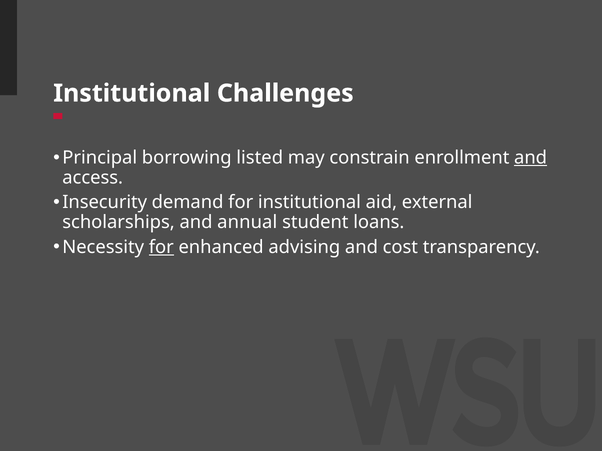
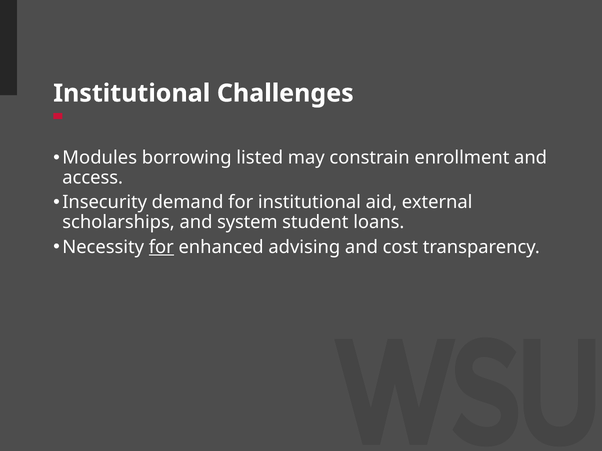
Principal: Principal -> Modules (100, 158)
and underline: present -> none (531, 158)
annual: annual -> system (247, 222)
